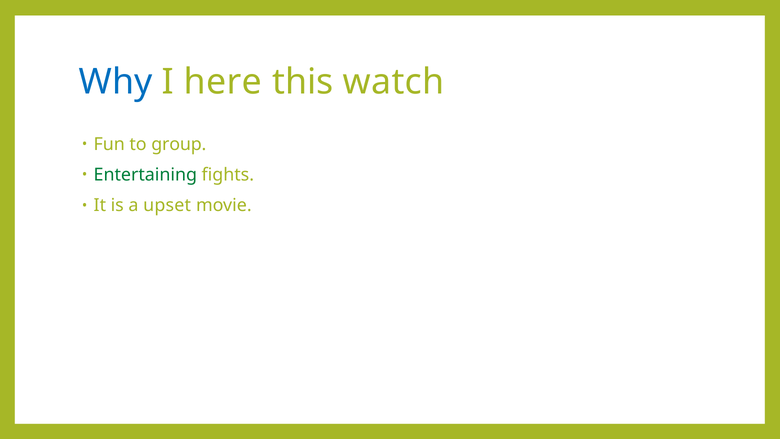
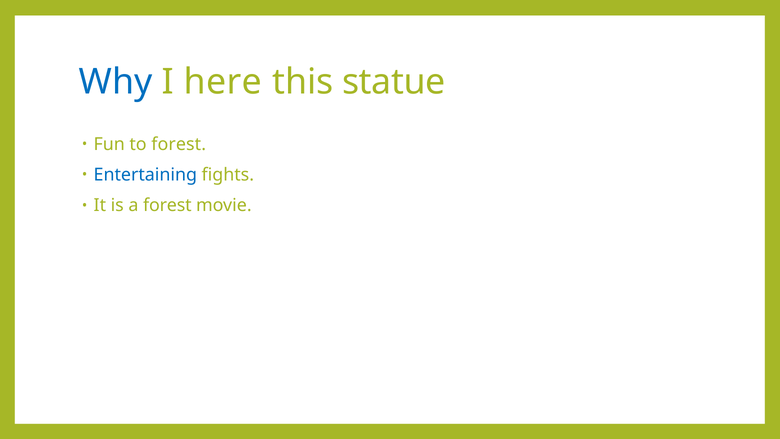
watch: watch -> statue (394, 82)
to group: group -> forest (179, 144)
Entertaining colour: green -> blue (145, 175)
a upset: upset -> forest (167, 205)
